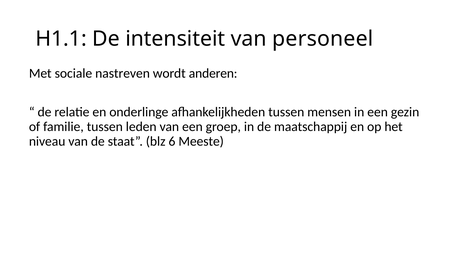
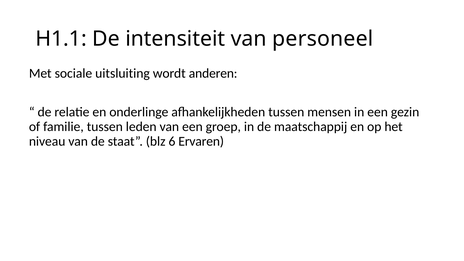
nastreven: nastreven -> uitsluiting (123, 73)
Meeste: Meeste -> Ervaren (201, 141)
